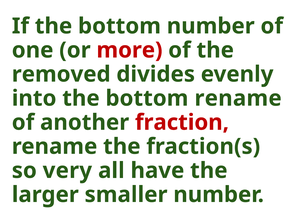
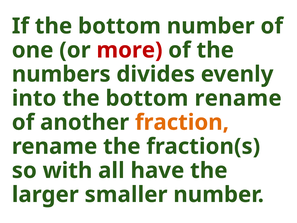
removed: removed -> numbers (61, 74)
fraction colour: red -> orange (182, 122)
very: very -> with (67, 170)
